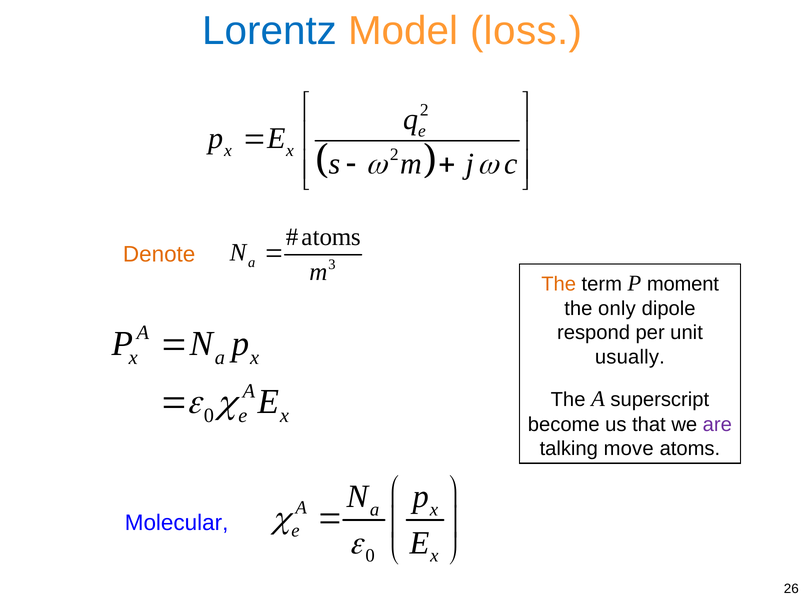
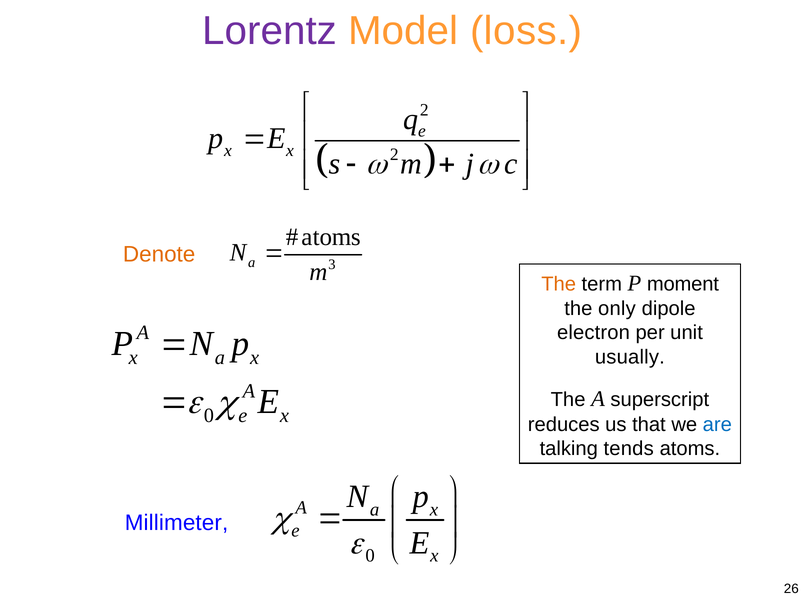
Lorentz colour: blue -> purple (270, 31)
respond: respond -> electron (593, 333)
become: become -> reduces (564, 424)
are colour: purple -> blue (717, 424)
move: move -> tends (629, 449)
Molecular: Molecular -> Millimeter (177, 523)
